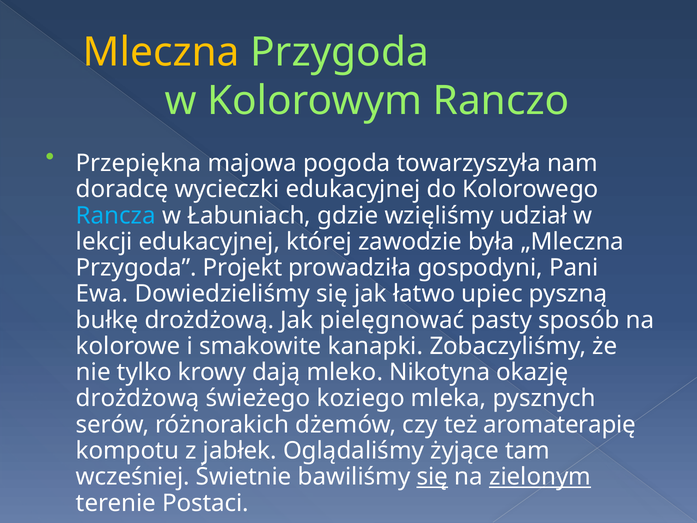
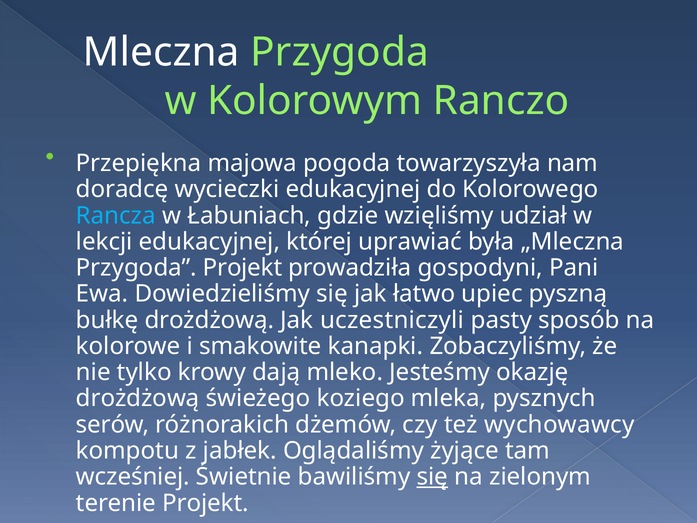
Mleczna colour: yellow -> white (161, 52)
zawodzie: zawodzie -> uprawiać (410, 242)
pielęgnować: pielęgnować -> uczestniczyli (392, 320)
Nikotyna: Nikotyna -> Jesteśmy (440, 372)
aromaterapię: aromaterapię -> wychowawcy (559, 424)
zielonym underline: present -> none (540, 477)
terenie Postaci: Postaci -> Projekt (206, 503)
